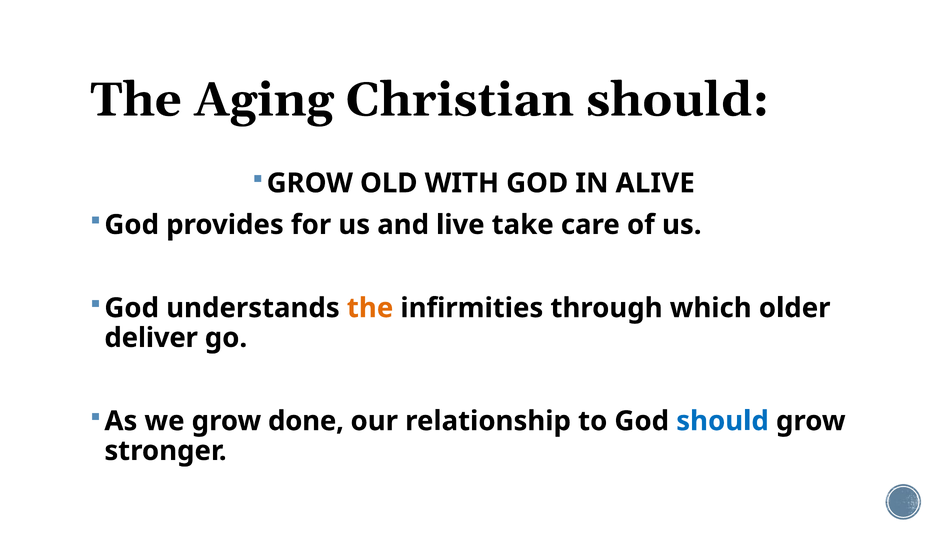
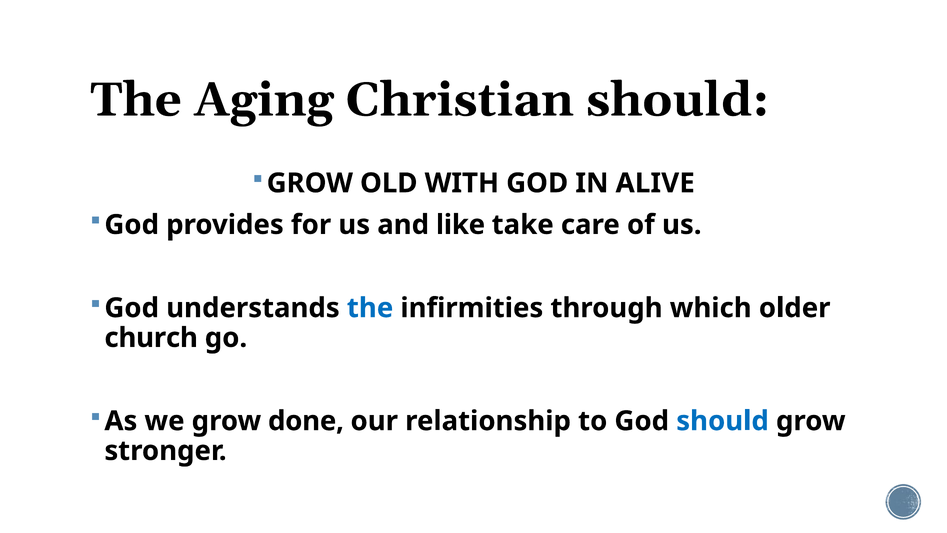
live: live -> like (460, 225)
the colour: orange -> blue (370, 308)
deliver: deliver -> church (151, 338)
